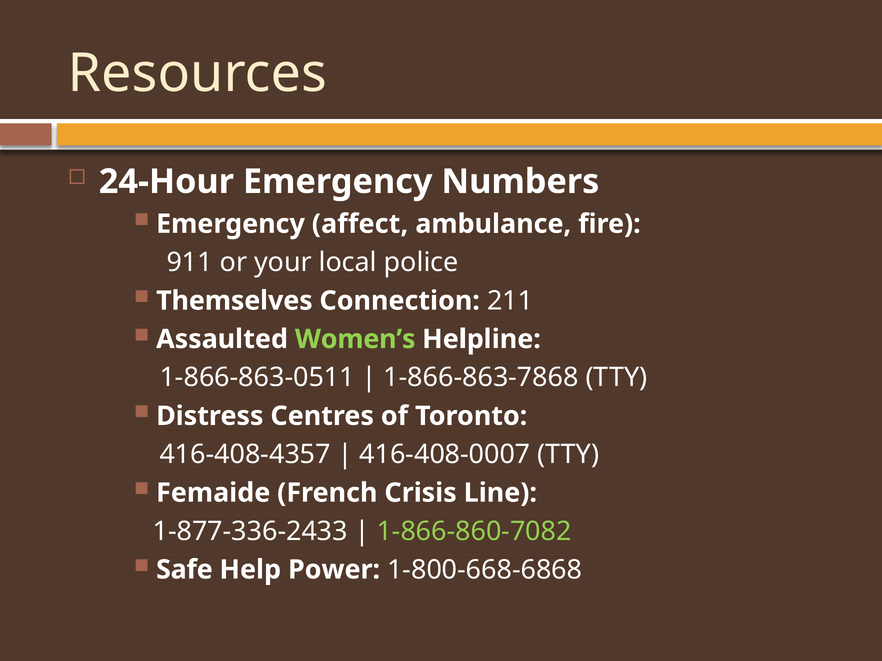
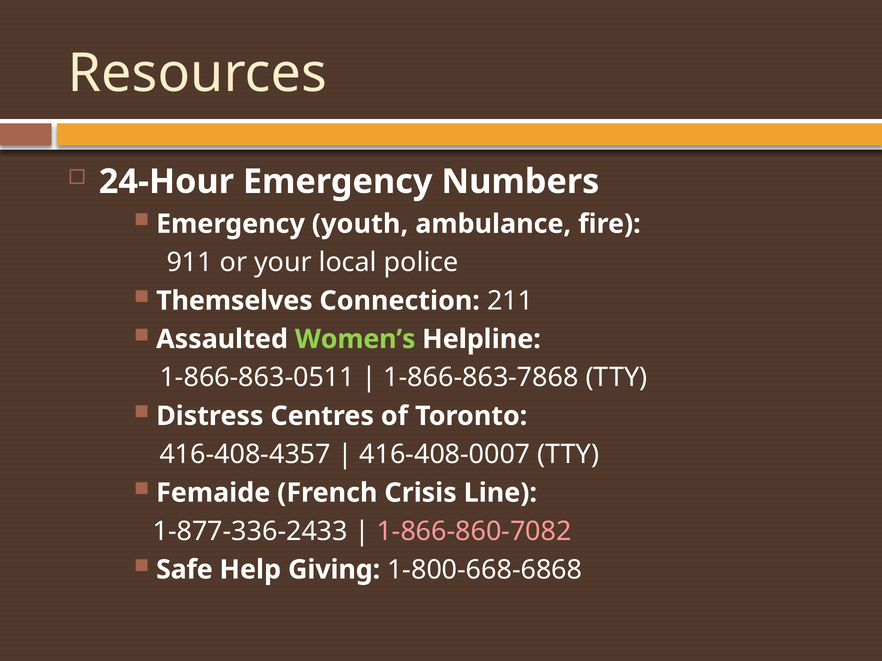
affect: affect -> youth (360, 224)
1-866-860-7082 colour: light green -> pink (474, 532)
Power: Power -> Giving (334, 570)
